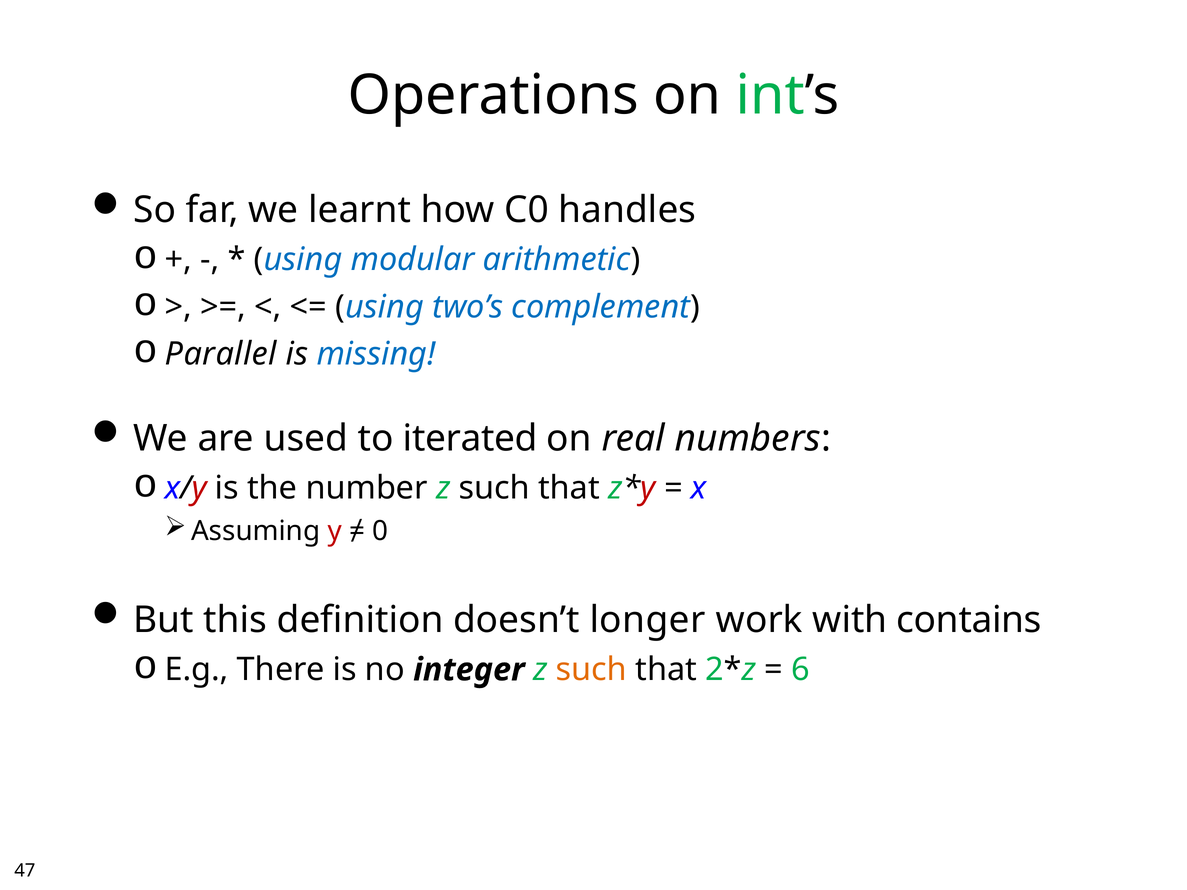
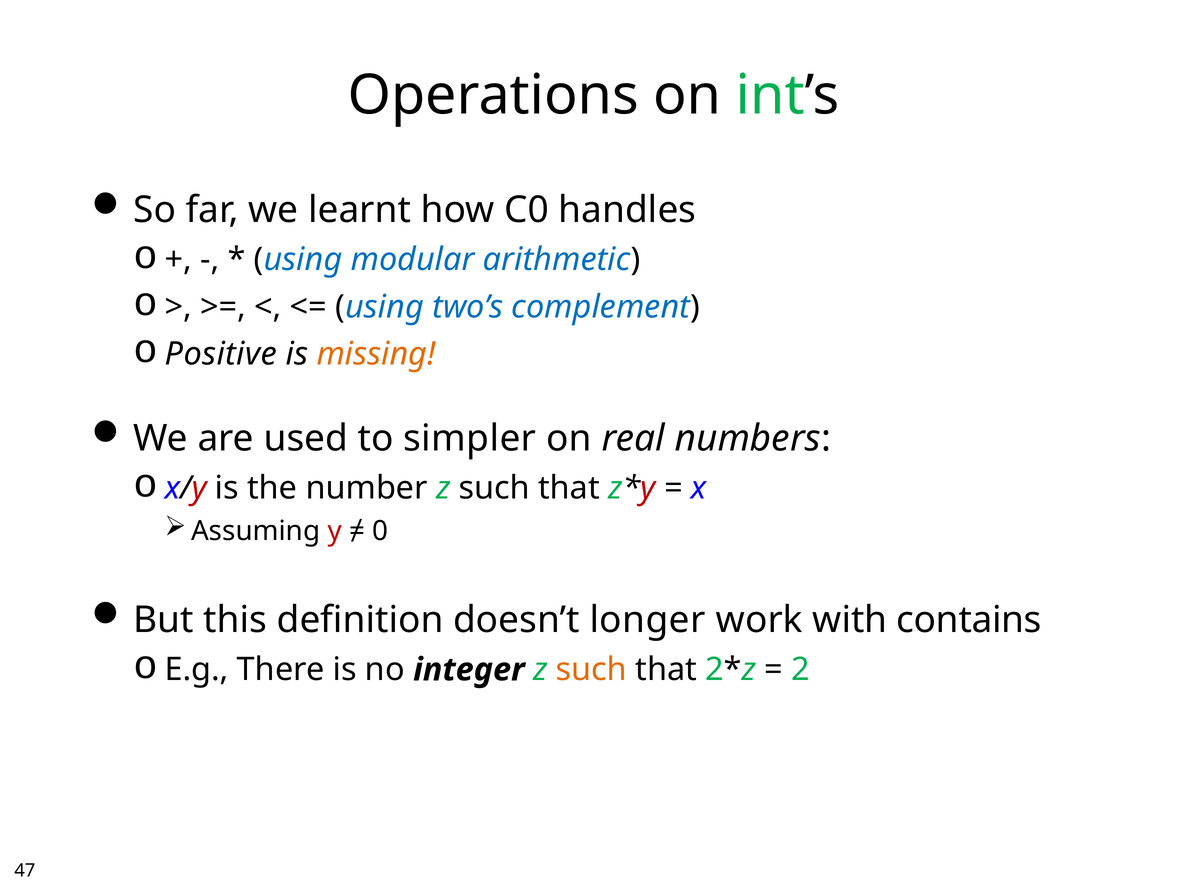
Parallel: Parallel -> Positive (221, 354)
missing colour: blue -> orange (376, 354)
iterated: iterated -> simpler (470, 439)
6: 6 -> 2 (801, 670)
